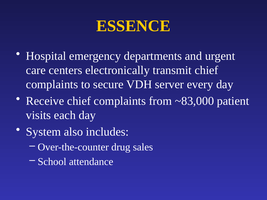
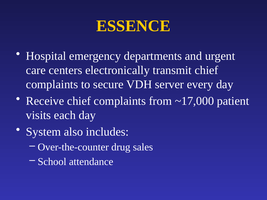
~83,000: ~83,000 -> ~17,000 (194, 101)
